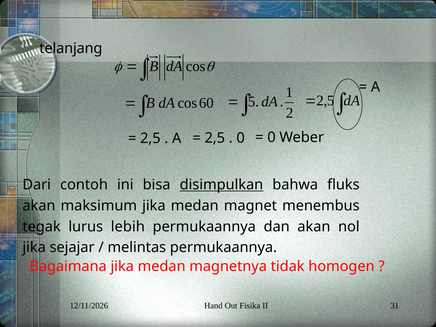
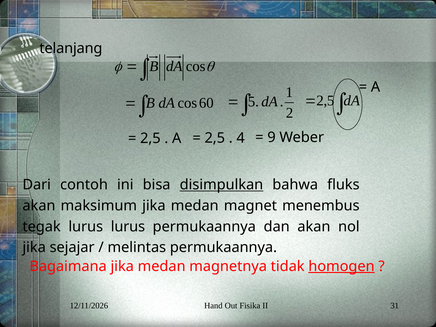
0: 0 -> 4 (241, 138)
0: 0 -> 9 (272, 137)
lurus lebih: lebih -> lurus (128, 227)
homogen underline: none -> present (341, 266)
